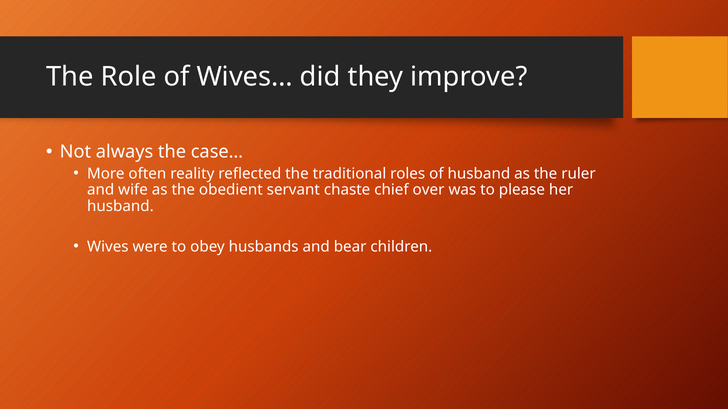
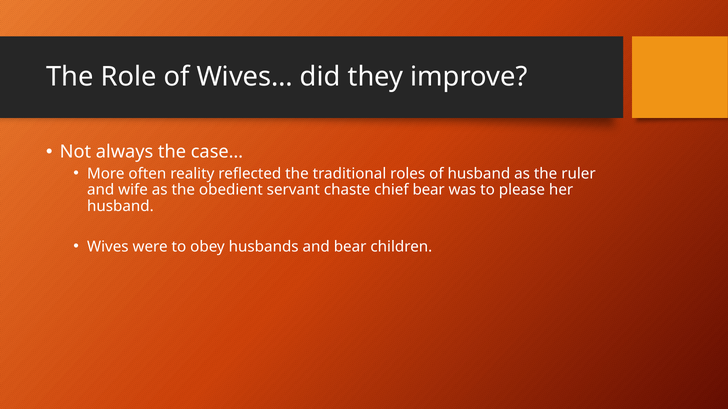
chief over: over -> bear (429, 190)
